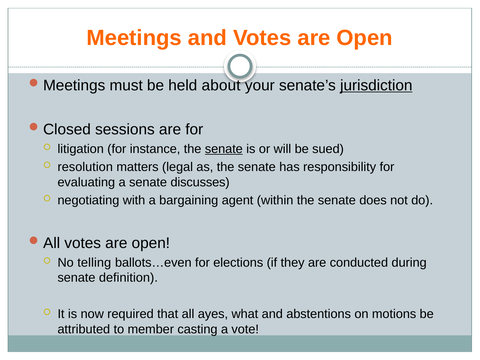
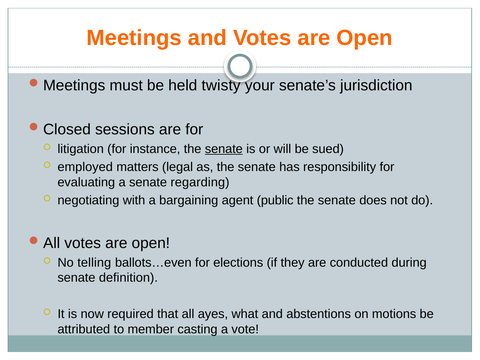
about: about -> twisty (221, 85)
jurisdiction underline: present -> none (376, 85)
resolution: resolution -> employed (85, 167)
discusses: discusses -> regarding (200, 182)
within: within -> public (275, 200)
